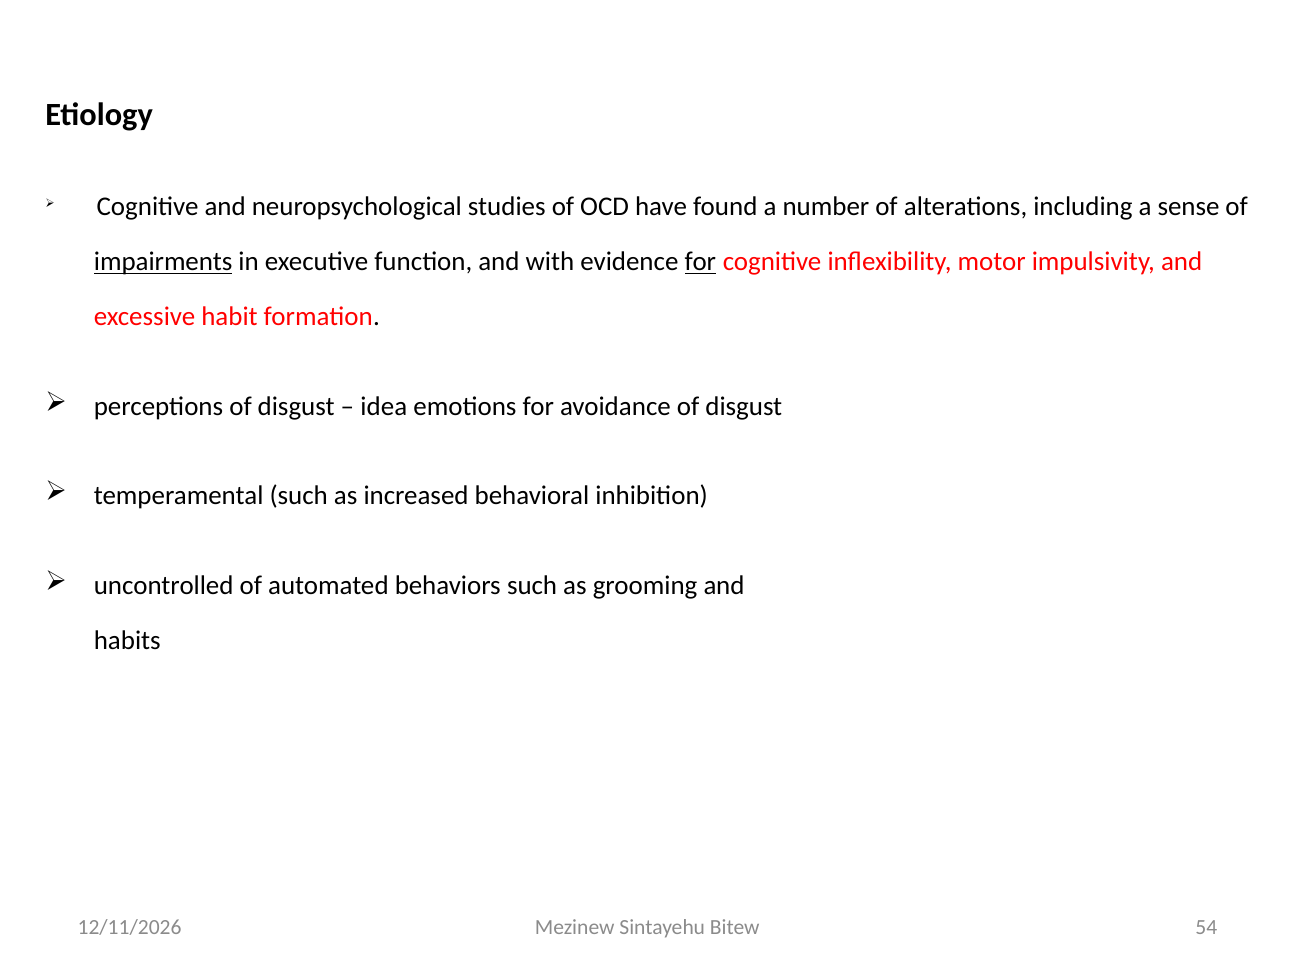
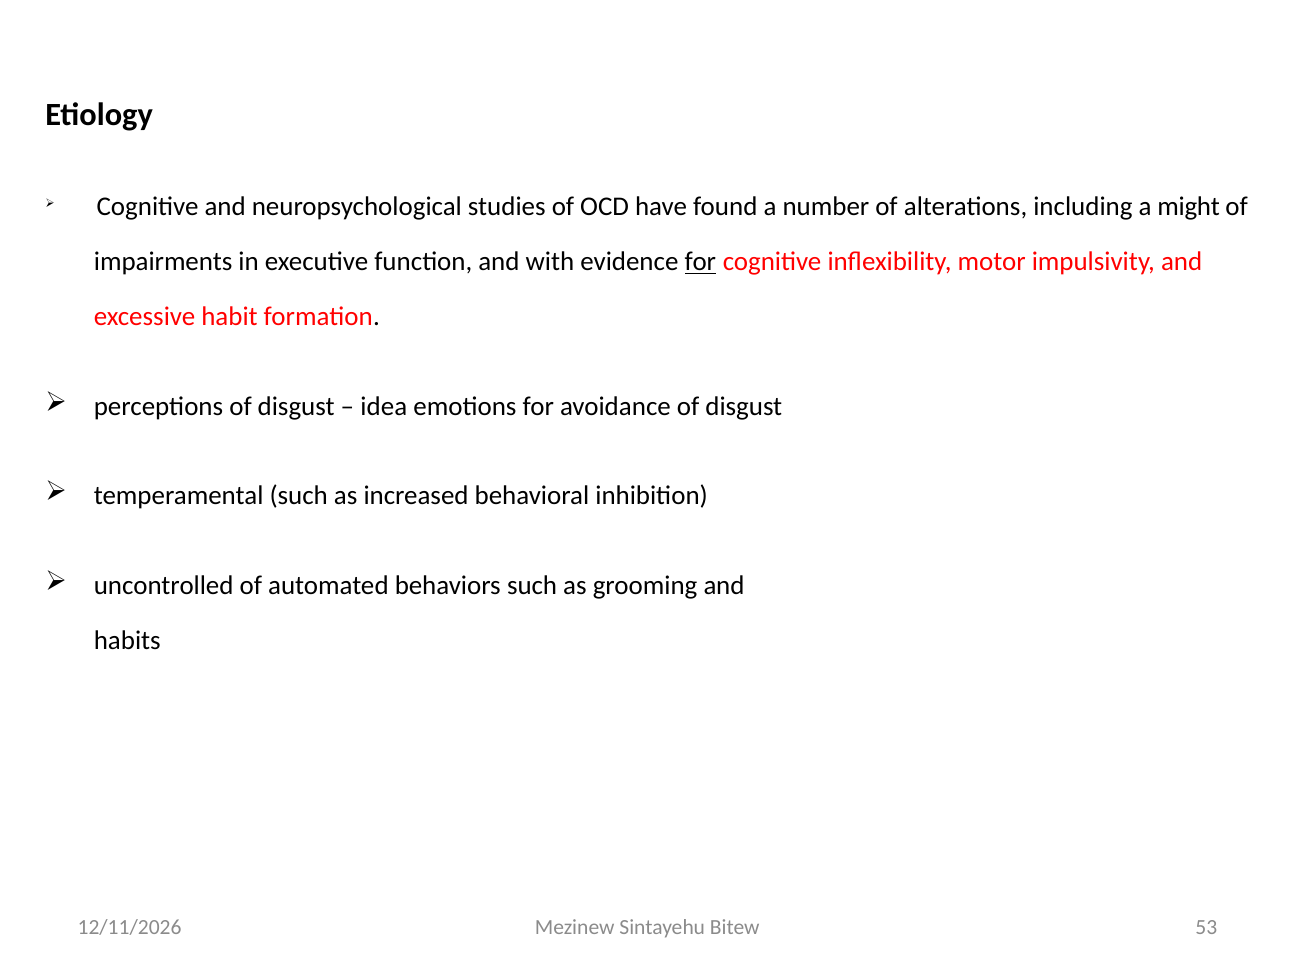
sense: sense -> might (1189, 207)
impairments underline: present -> none (163, 262)
54: 54 -> 53 (1206, 927)
